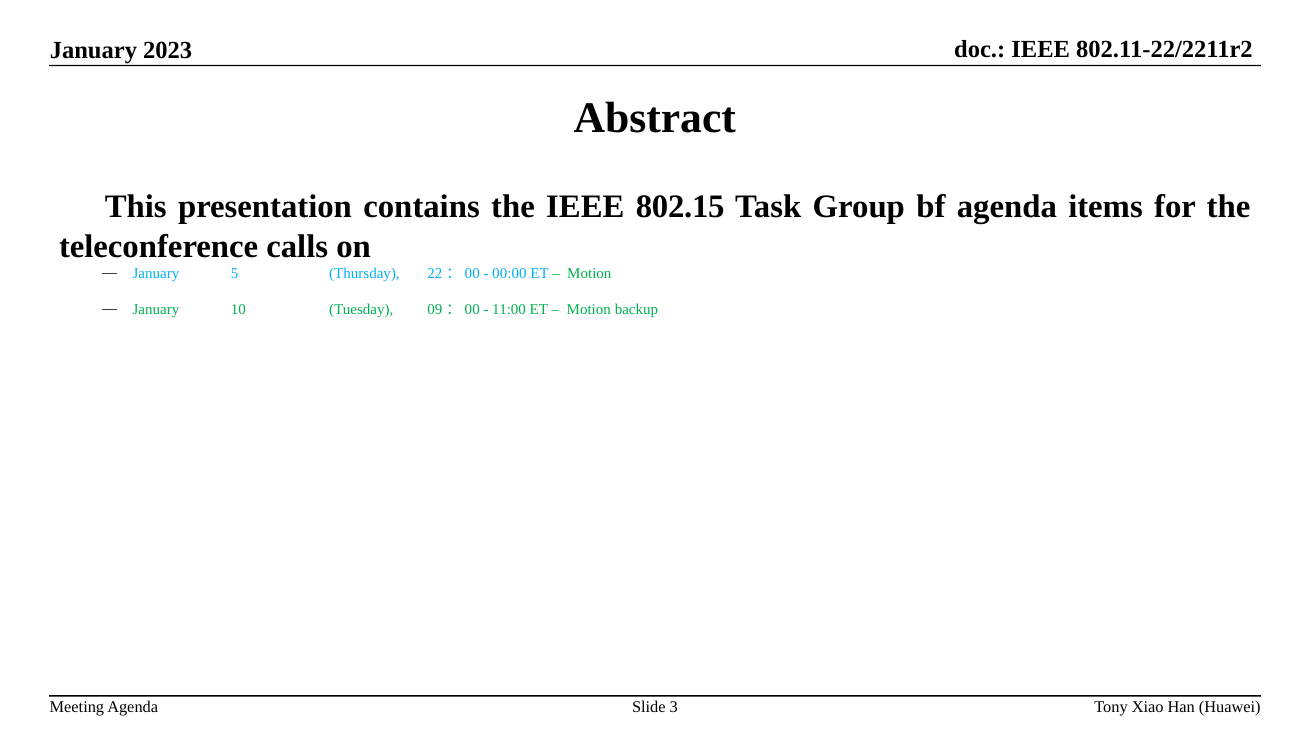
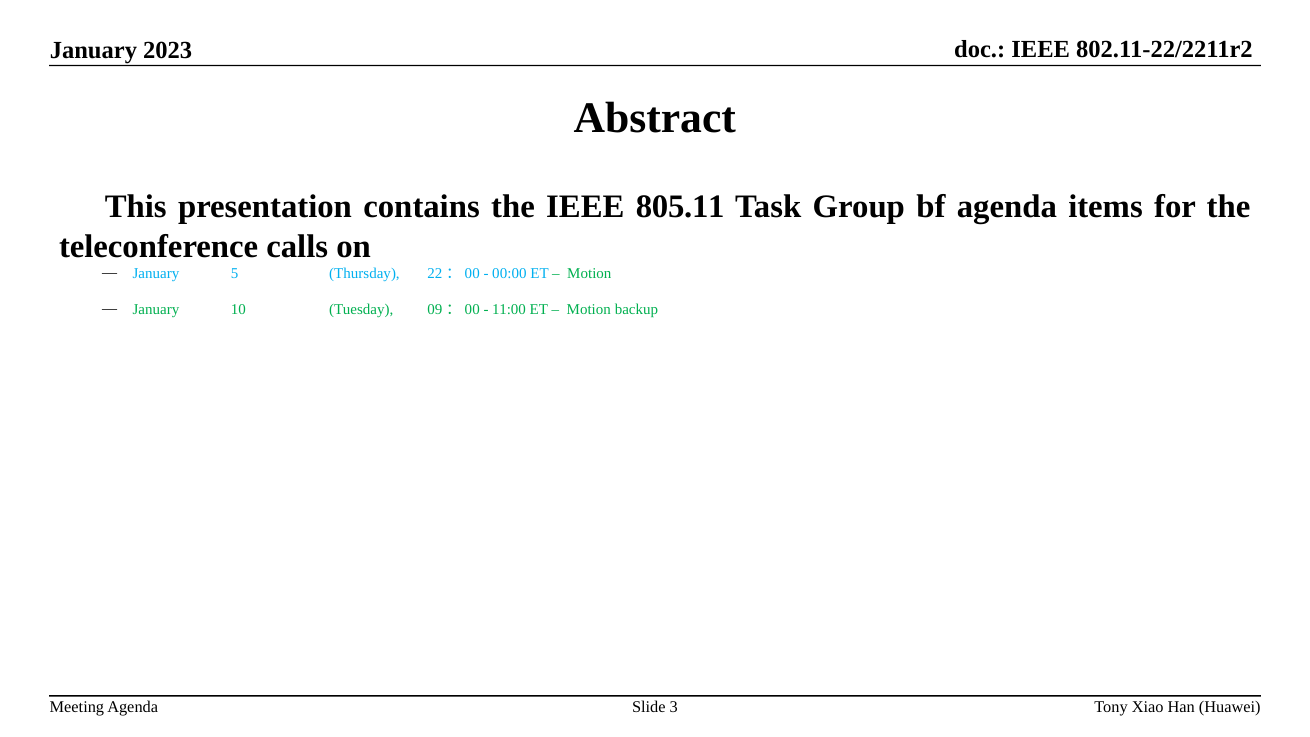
802.15: 802.15 -> 805.11 (680, 207)
